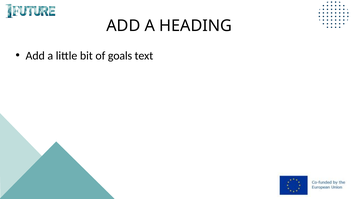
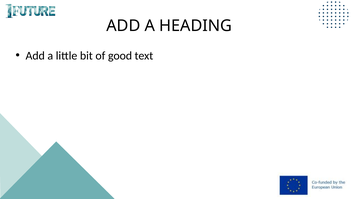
goals: goals -> good (120, 56)
